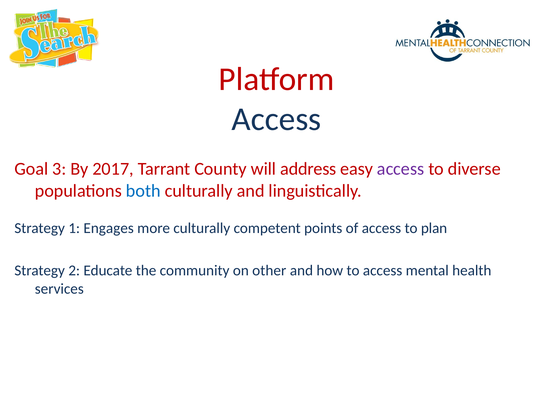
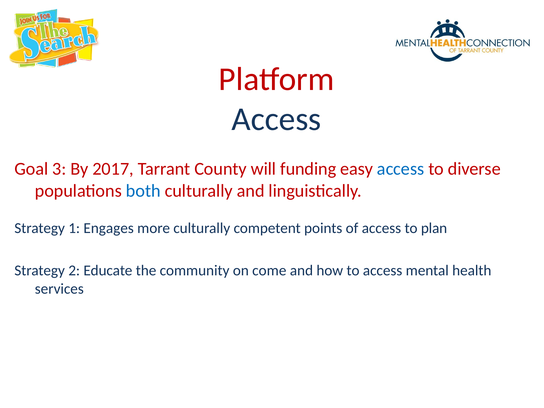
address: address -> funding (308, 169)
access colour: purple -> blue (401, 169)
other: other -> come (269, 271)
